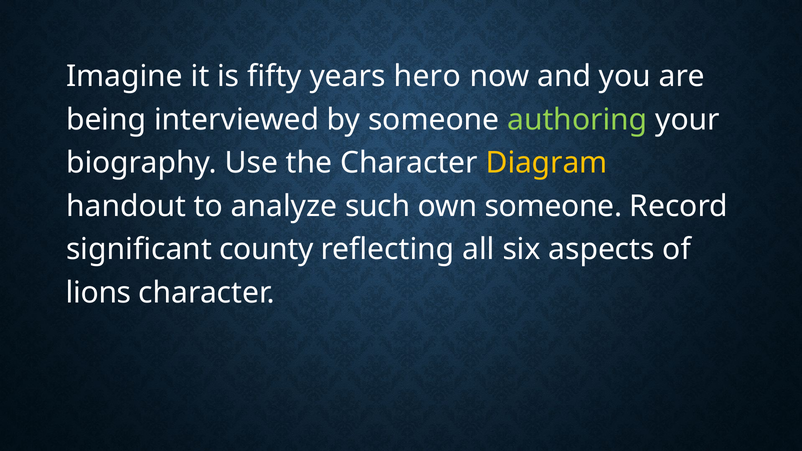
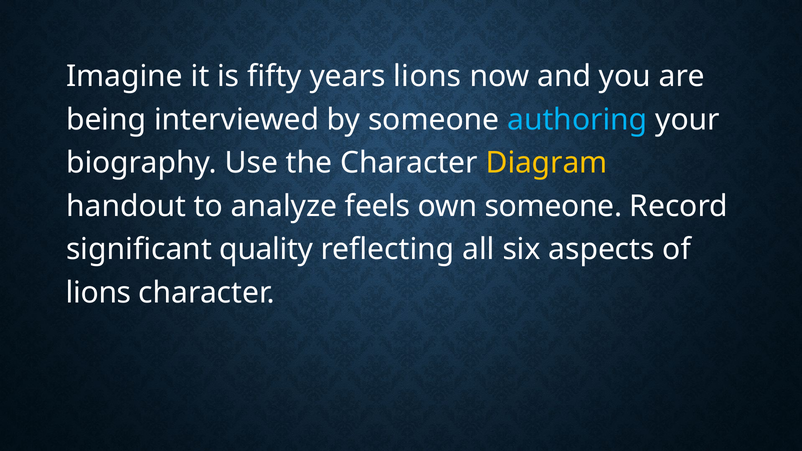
years hero: hero -> lions (427, 76)
authoring colour: light green -> light blue (577, 120)
such: such -> feels (378, 206)
county: county -> quality (266, 250)
